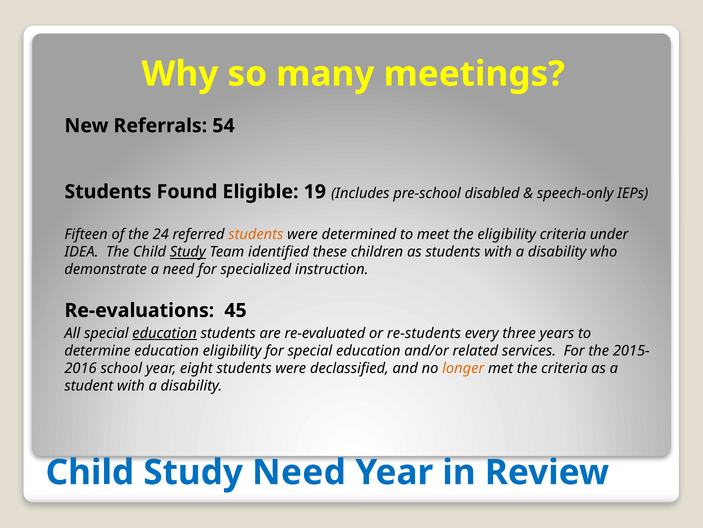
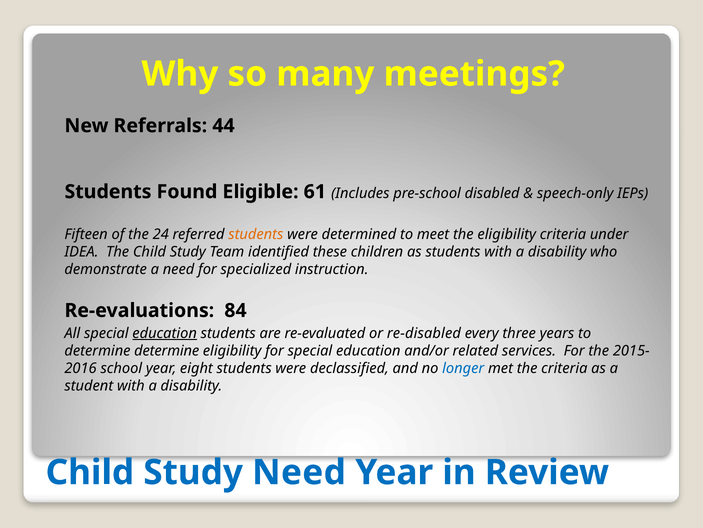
54: 54 -> 44 (223, 126)
19: 19 -> 61 (315, 191)
Study underline: present -> none (188, 252)
45: 45 -> 84 (235, 310)
re-students: re-students -> re-disabled (424, 333)
determine education: education -> determine (167, 350)
longer colour: orange -> blue (463, 368)
